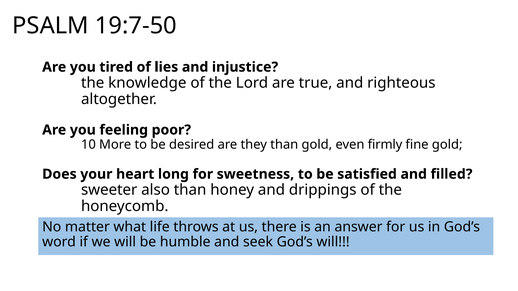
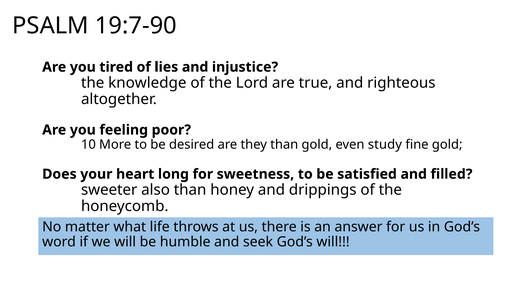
19:7-50: 19:7-50 -> 19:7-90 (136, 26)
firmly: firmly -> study (385, 145)
